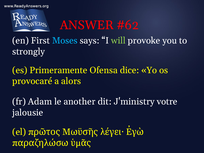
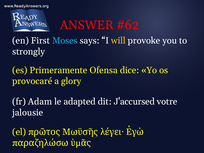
will colour: light green -> yellow (118, 41)
alors: alors -> glory (71, 81)
another: another -> adapted (80, 102)
J'ministry: J'ministry -> J'accursed (134, 102)
